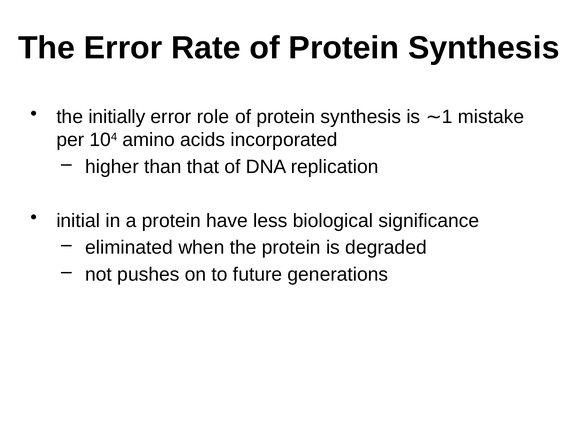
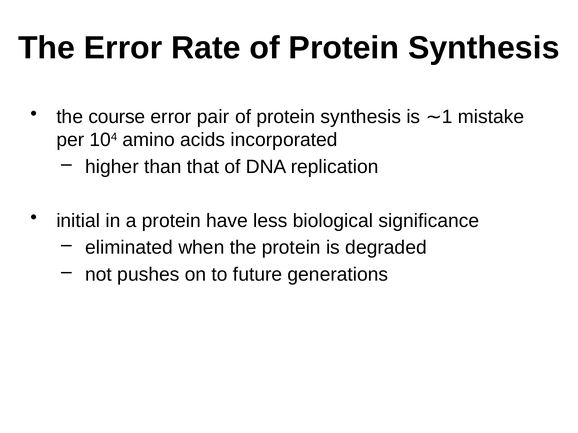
initially: initially -> course (117, 117)
role: role -> pair (213, 117)
